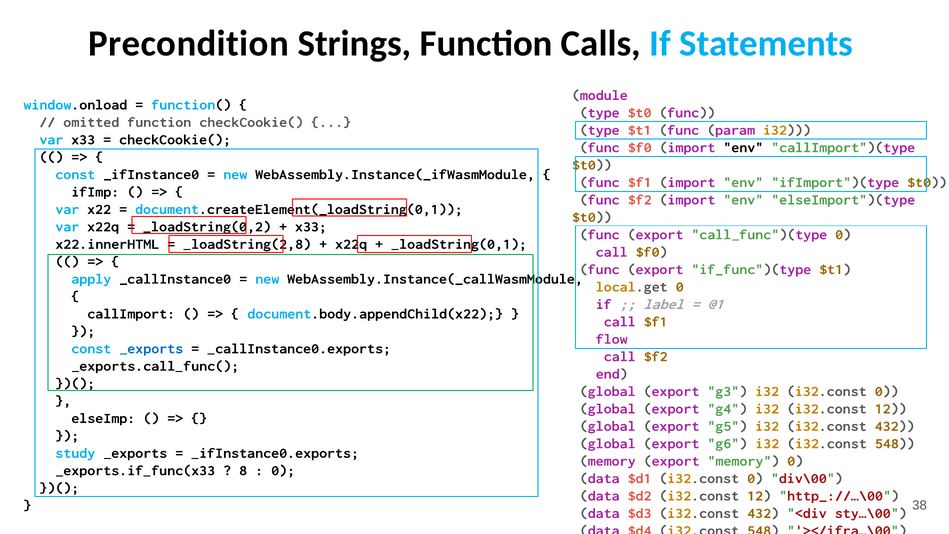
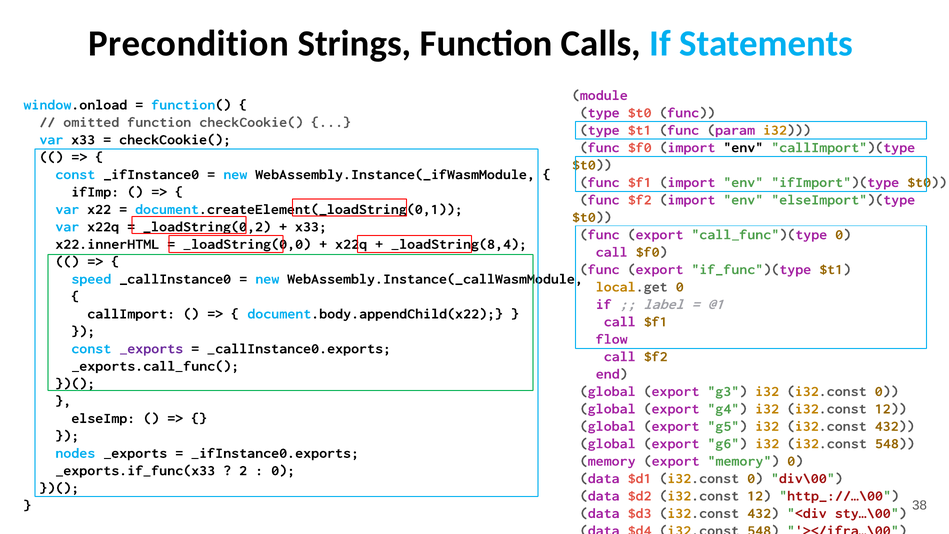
_loadString(2,8: _loadString(2,8 -> _loadString(0,0 (247, 244)
_loadString(0,1: _loadString(0,1 -> _loadString(8,4 (459, 244)
apply: apply -> speed (91, 279)
_exports colour: blue -> purple (151, 348)
study: study -> nodes (75, 453)
8: 8 -> 2 (243, 470)
